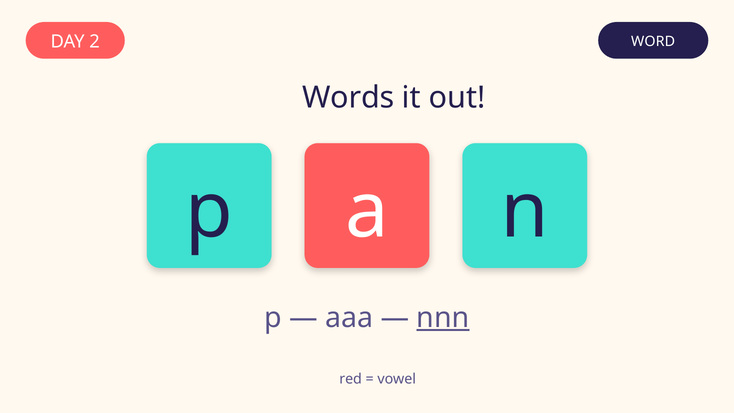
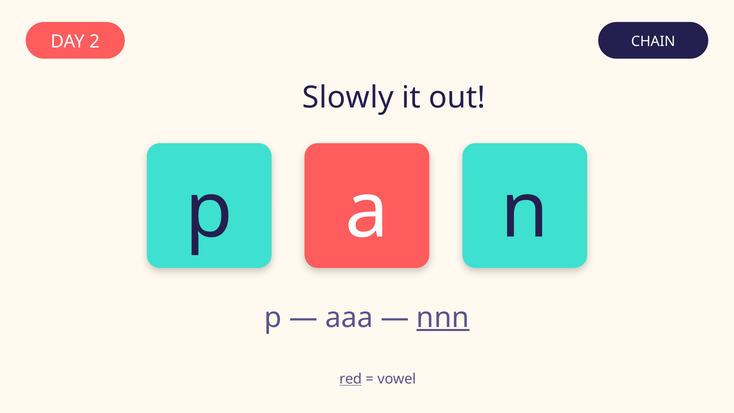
WORD: WORD -> CHAIN (653, 41)
Words: Words -> Slowly (348, 98)
red underline: none -> present (351, 379)
